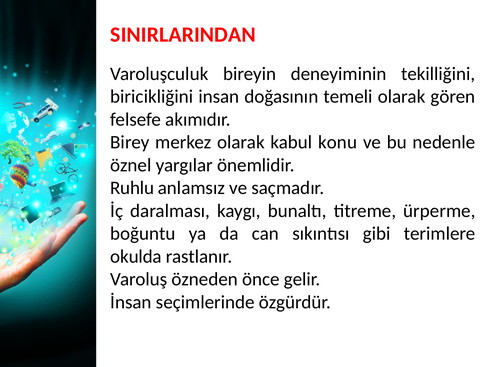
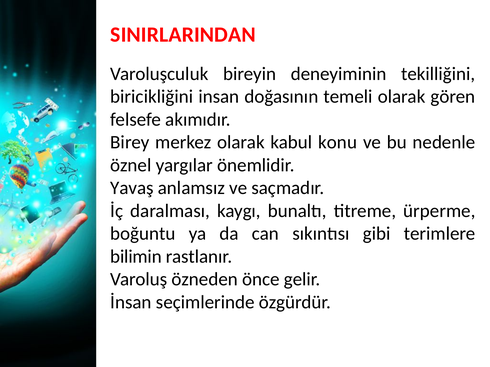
Ruhlu: Ruhlu -> Yavaş (132, 188)
okulda: okulda -> bilimin (136, 257)
